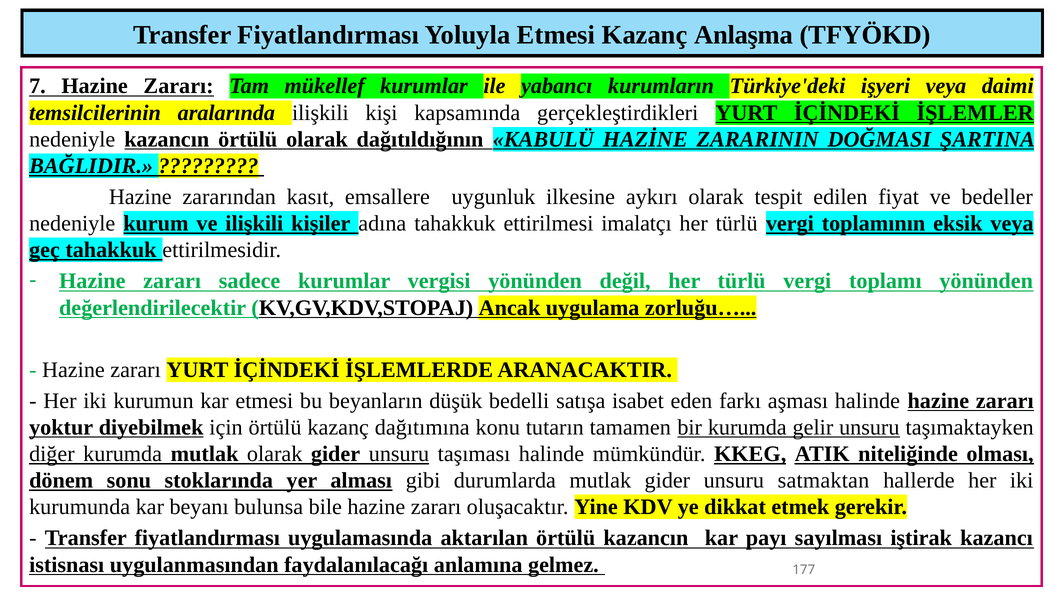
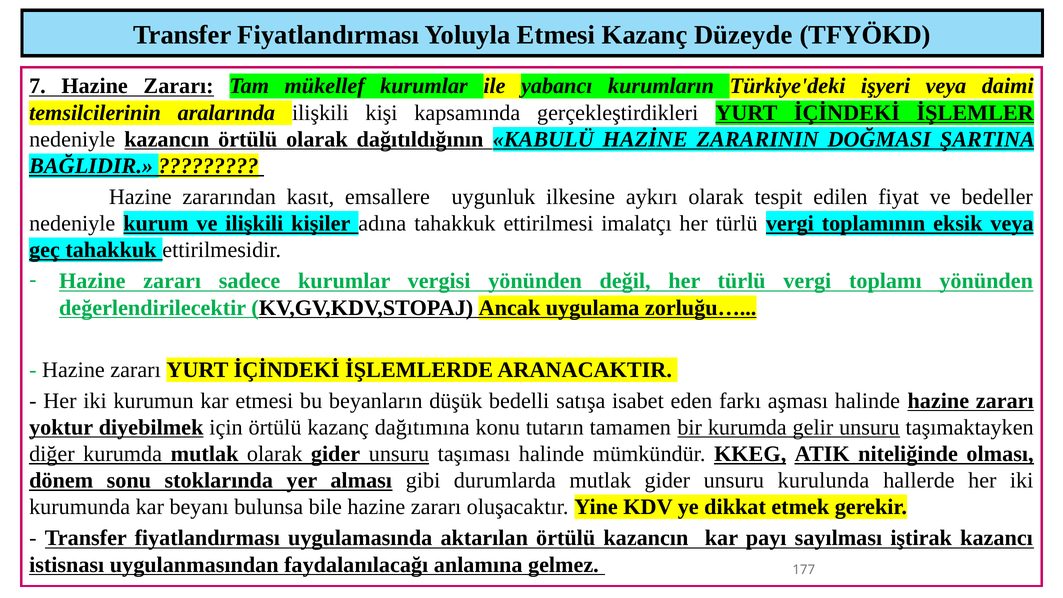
Anlaşma: Anlaşma -> Düzeyde (743, 35)
satmaktan: satmaktan -> kurulunda (823, 480)
